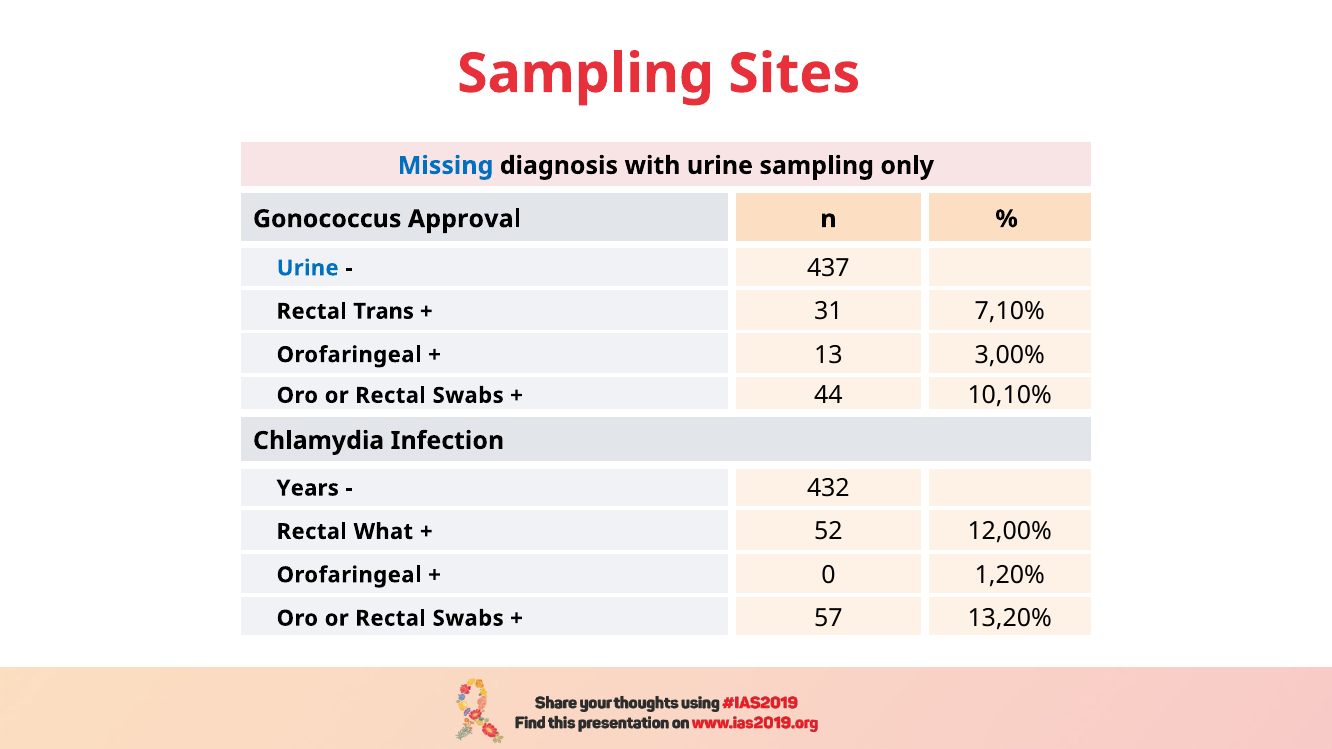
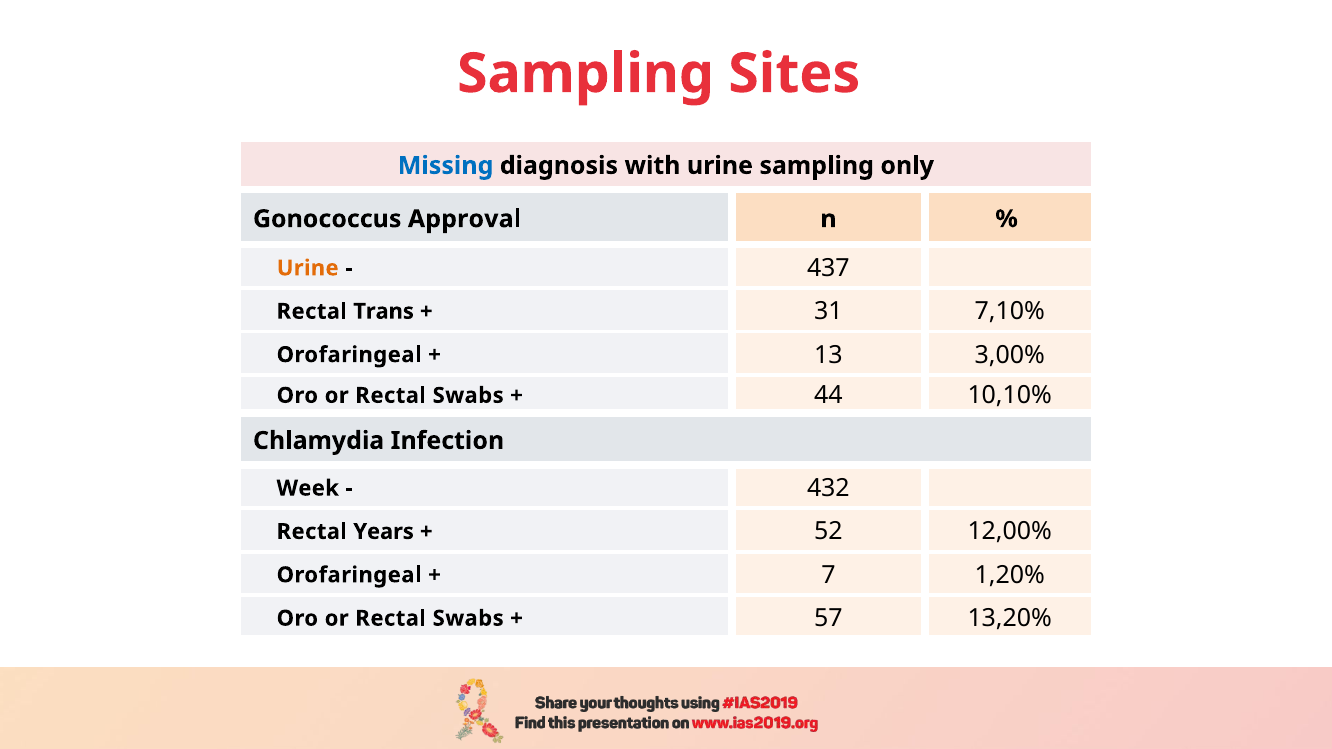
Urine colour: blue -> orange (308, 268)
Years: Years -> Week (308, 488)
What: What -> Years (384, 532)
0: 0 -> 7 (828, 575)
